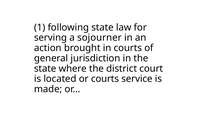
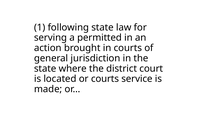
sojourner: sojourner -> permitted (100, 38)
